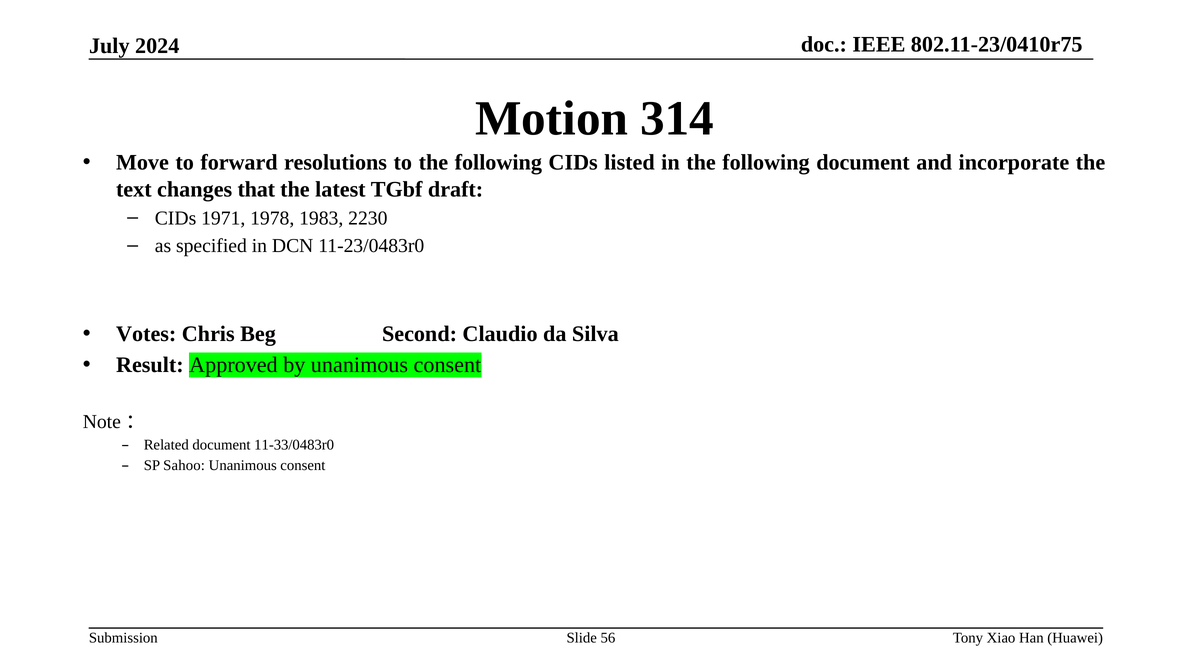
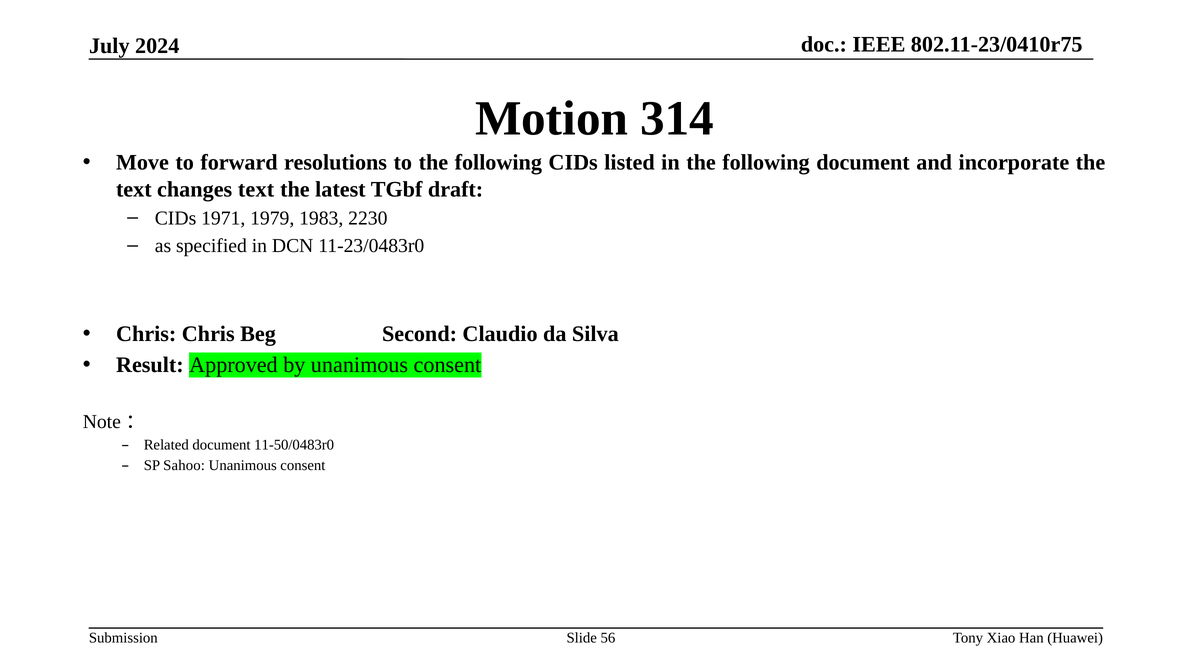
changes that: that -> text (256, 189)
1978: 1978 -> 1979 (272, 218)
Votes: Votes -> Chris (146, 334)
11-33/0483r0: 11-33/0483r0 -> 11-50/0483r0 (294, 445)
